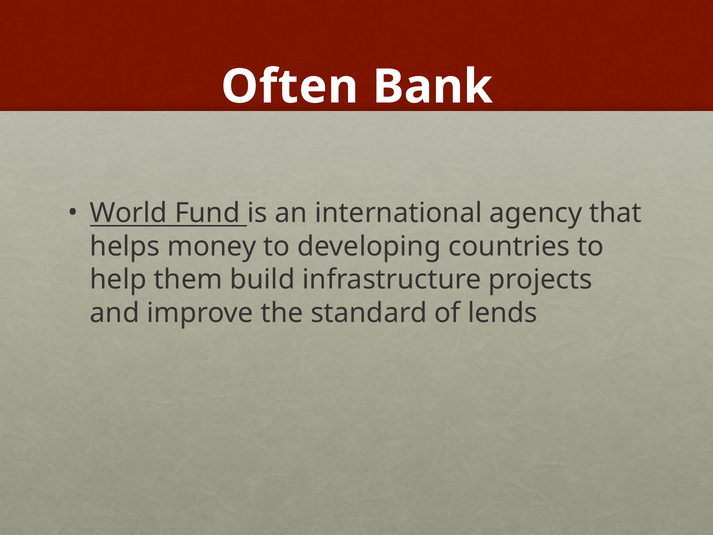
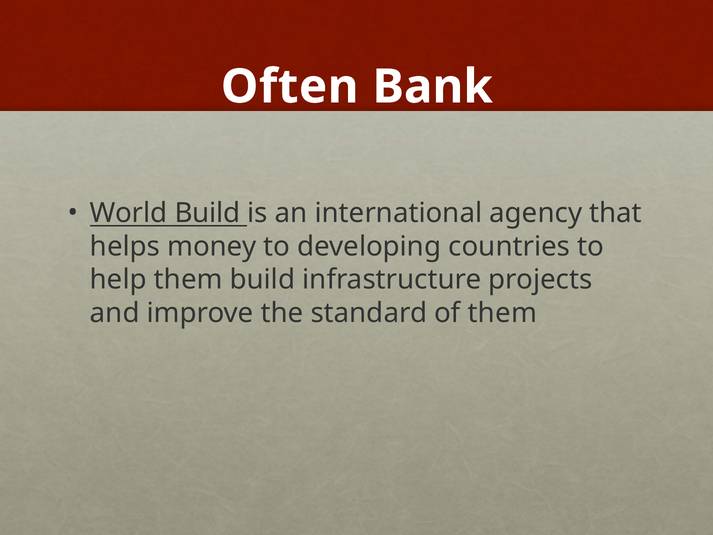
World Fund: Fund -> Build (207, 213)
of lends: lends -> them (502, 313)
